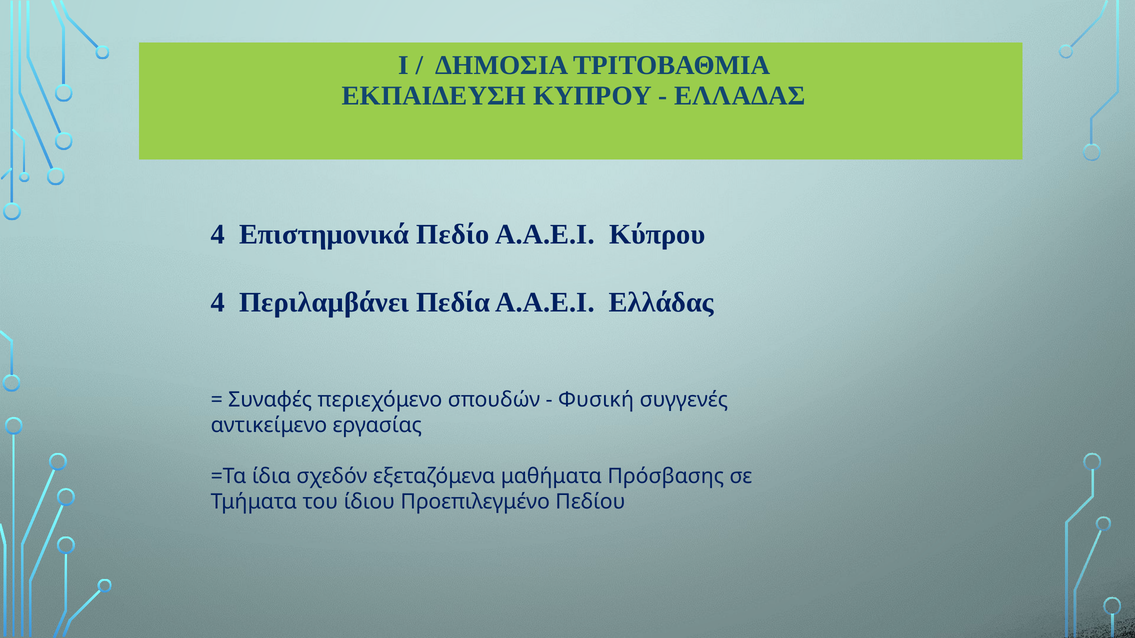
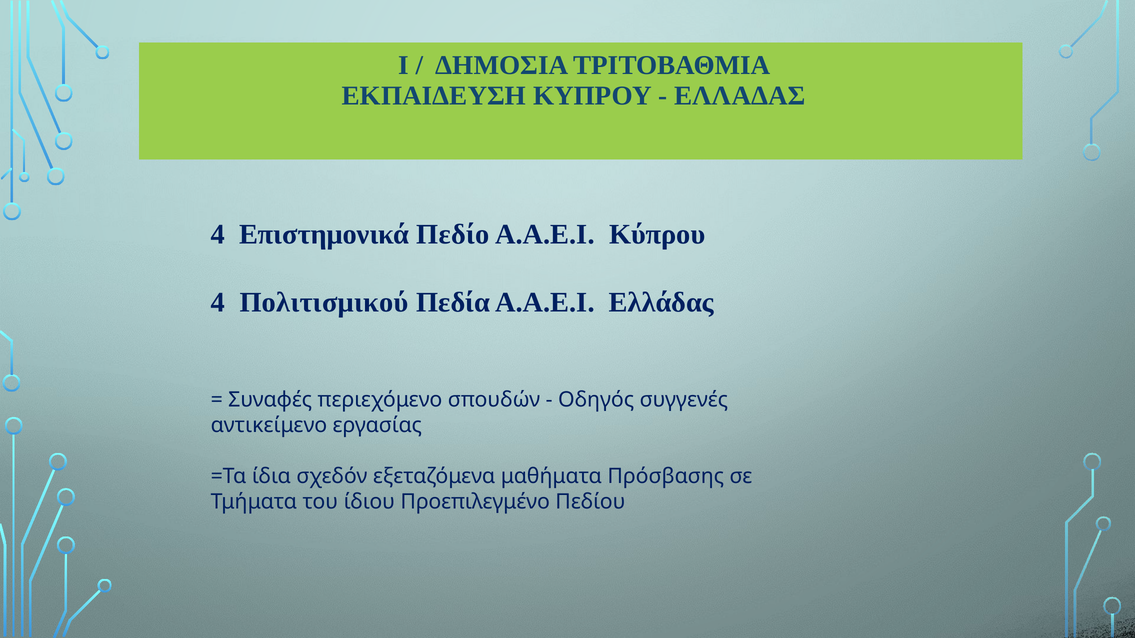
Περιλαμβάνει: Περιλαμβάνει -> Πολιτισμικού (324, 303)
Φυσική: Φυσική -> Οδηγός (596, 400)
